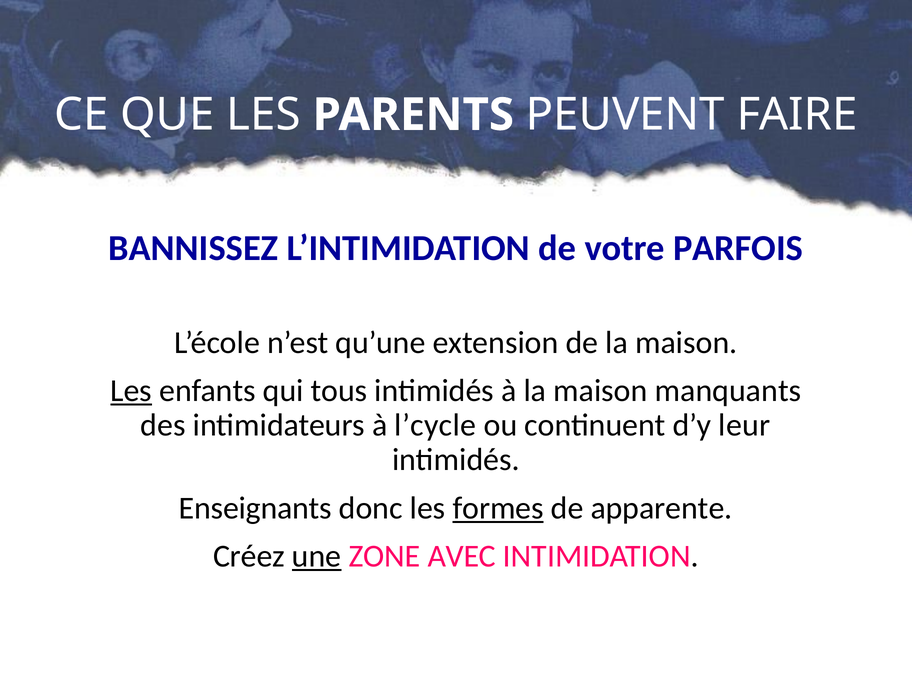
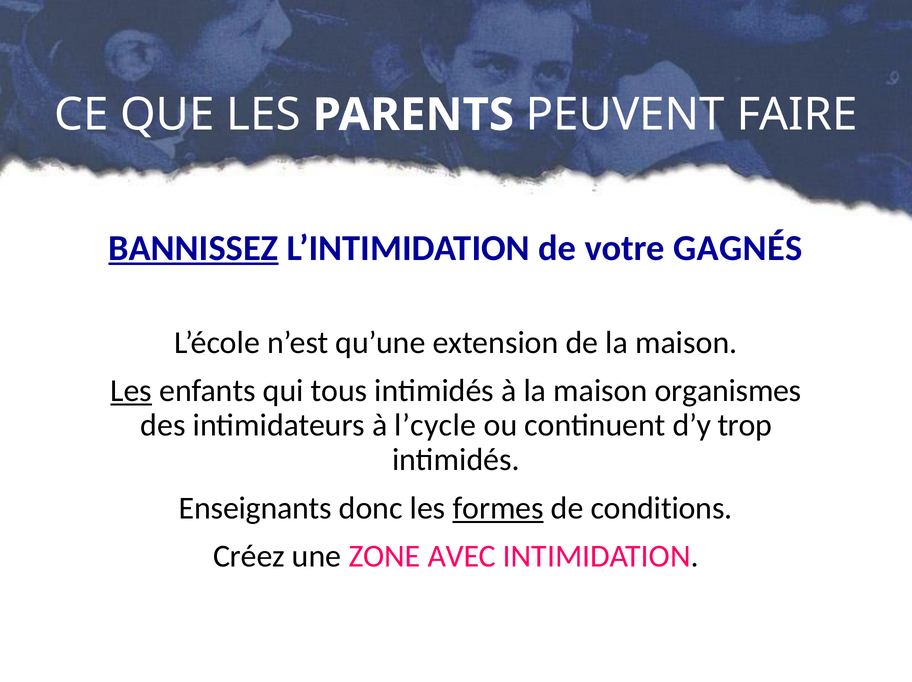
BANNISSEZ underline: none -> present (193, 248)
PARFOIS: PARFOIS -> GAGNÉS (738, 248)
manquants: manquants -> organismes (728, 391)
leur: leur -> trop (745, 425)
apparente: apparente -> conditions (662, 508)
une underline: present -> none (317, 556)
